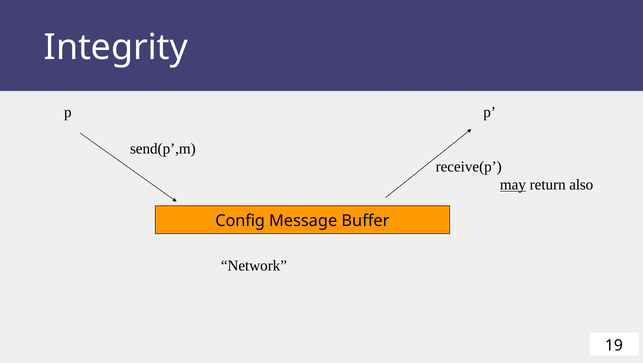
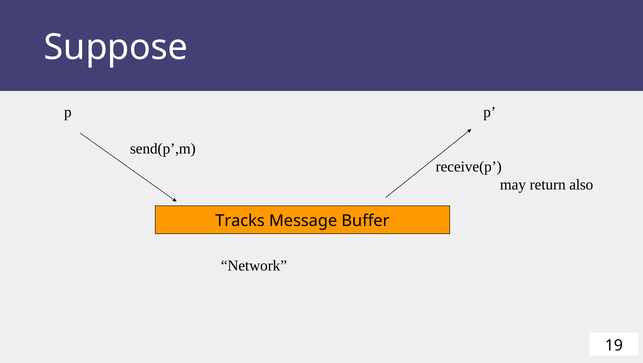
Integrity: Integrity -> Suppose (116, 47)
may underline: present -> none (513, 184)
Config: Config -> Tracks (240, 221)
